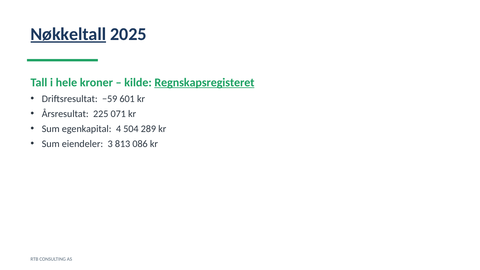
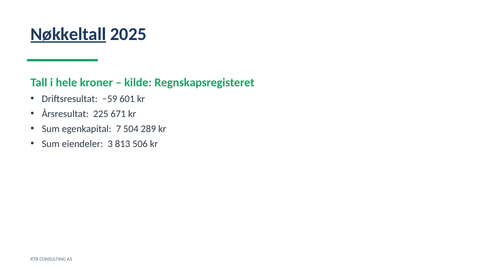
Regnskapsregisteret underline: present -> none (204, 83)
071: 071 -> 671 (118, 114)
4: 4 -> 7 (119, 129)
086: 086 -> 506 (140, 144)
